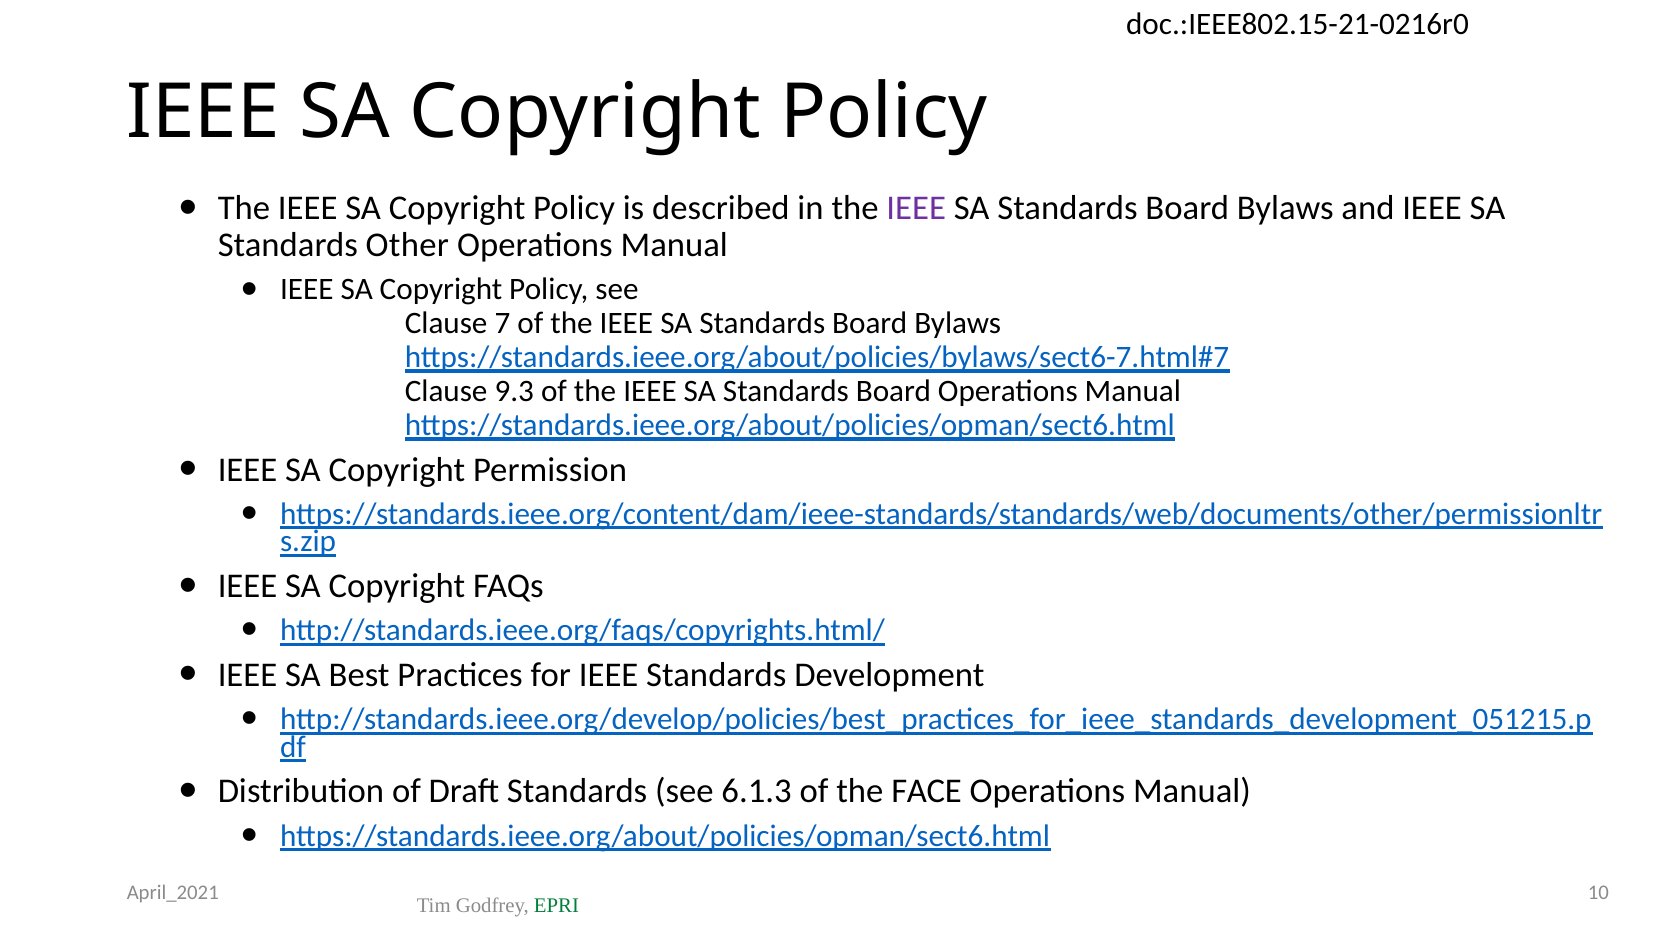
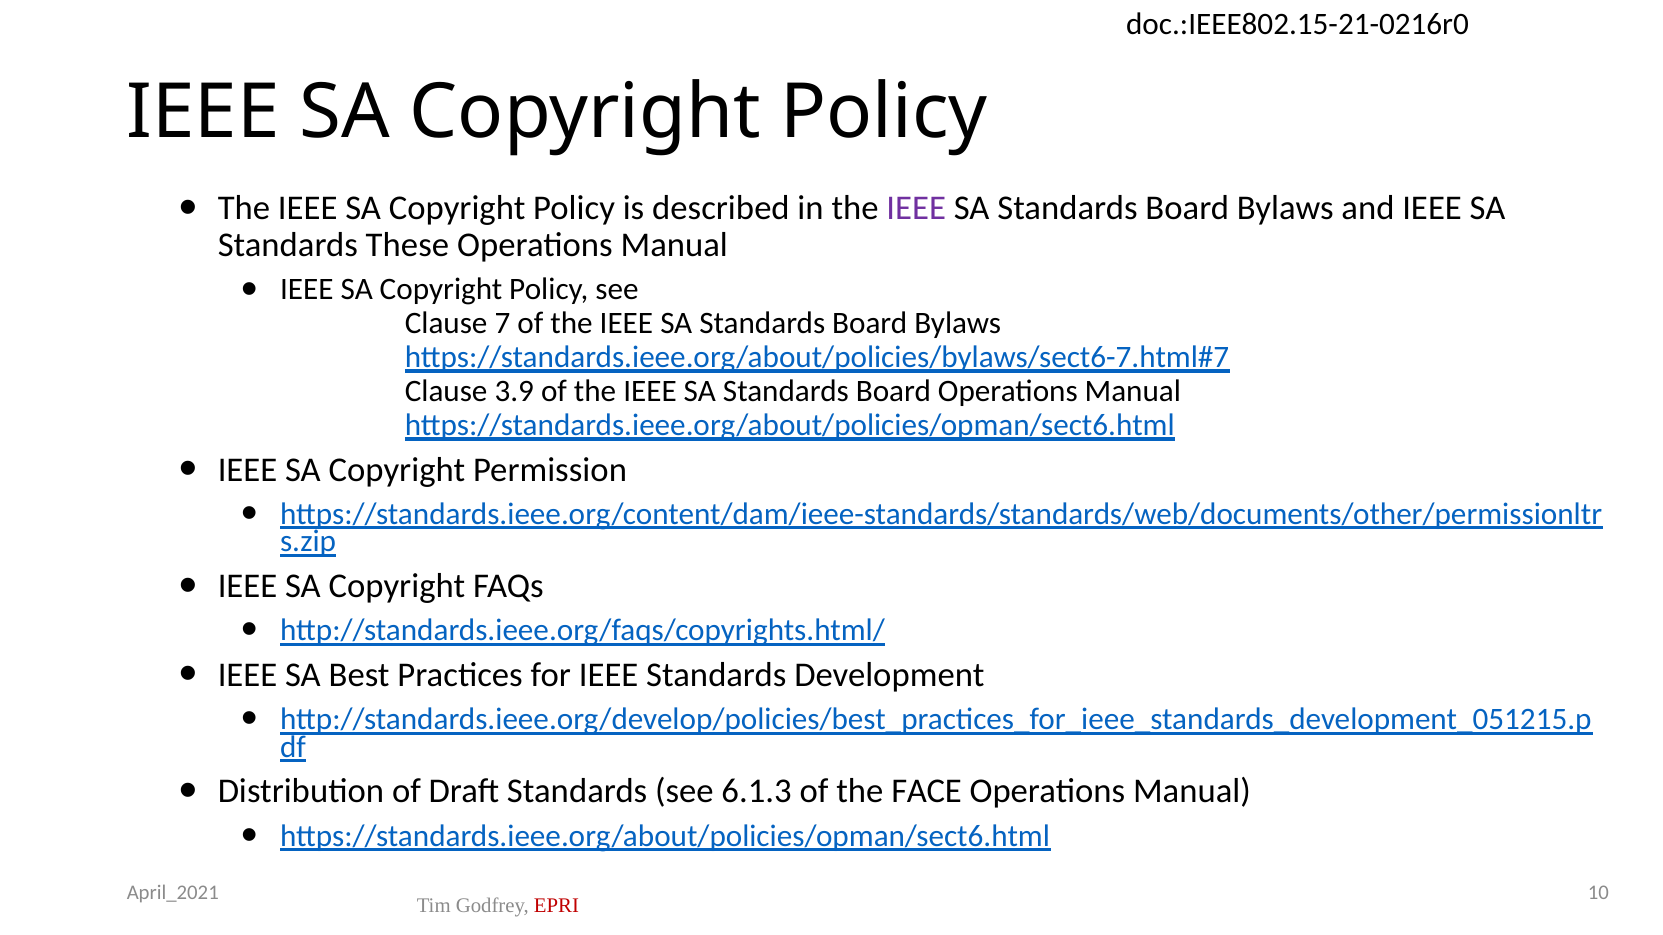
Other: Other -> These (407, 246)
9.3: 9.3 -> 3.9 (514, 391)
EPRI colour: green -> red (556, 906)
